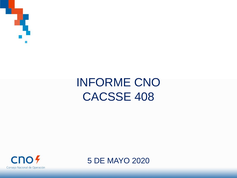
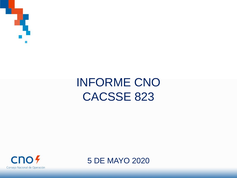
408: 408 -> 823 (144, 97)
